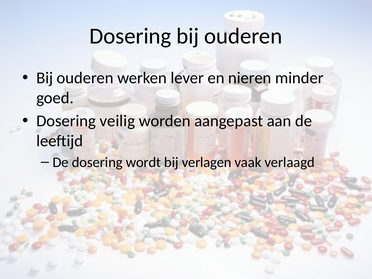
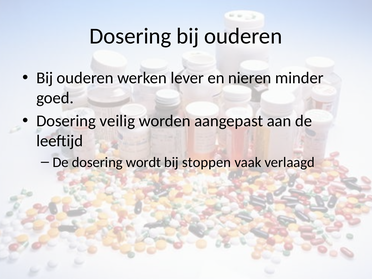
verlagen: verlagen -> stoppen (207, 162)
